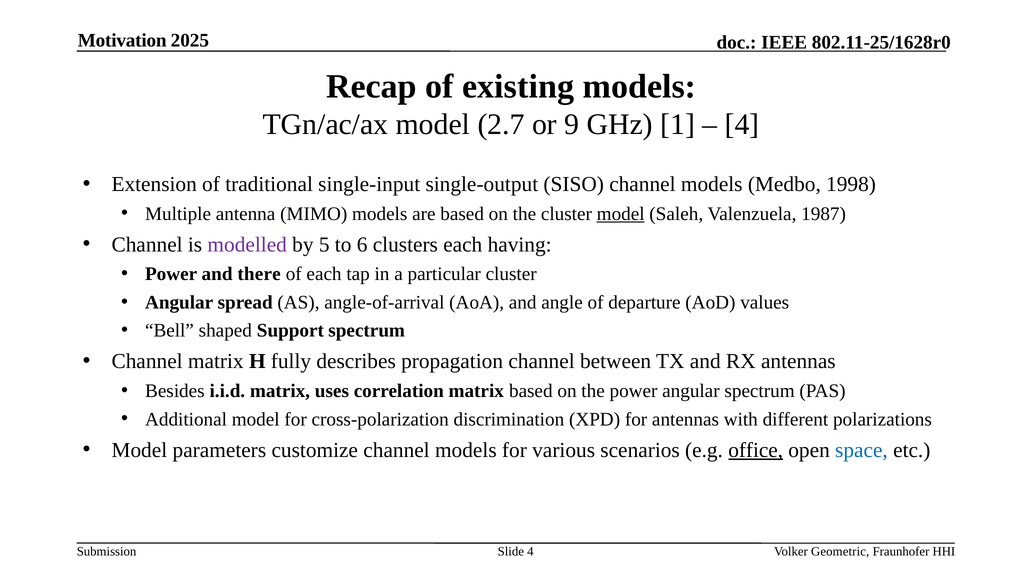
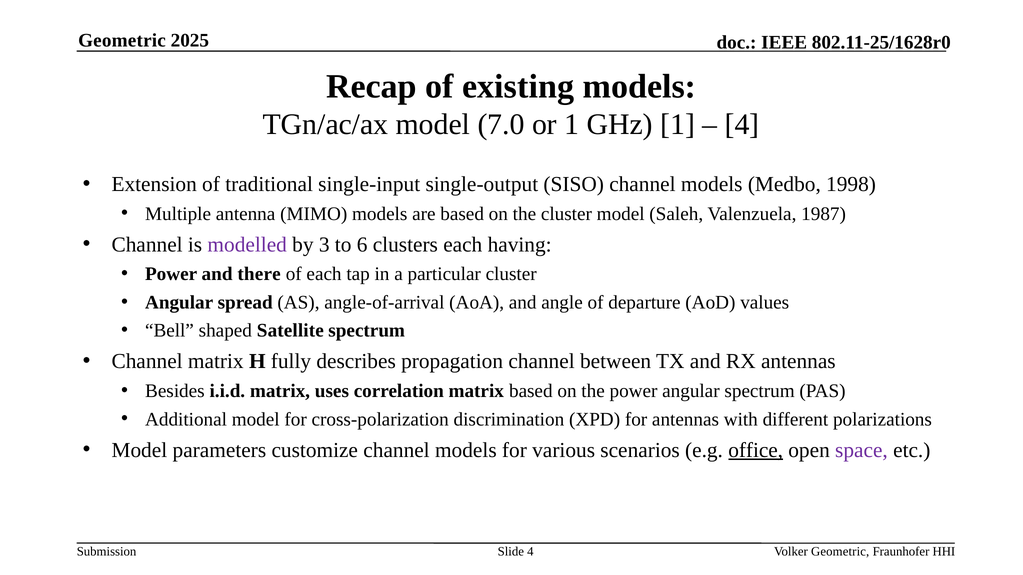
Motivation: Motivation -> Geometric (122, 41)
2.7: 2.7 -> 7.0 (501, 125)
or 9: 9 -> 1 (572, 125)
model underline: present -> none (621, 214)
5: 5 -> 3 (324, 245)
Support: Support -> Satellite (290, 331)
space colour: blue -> purple (861, 450)
